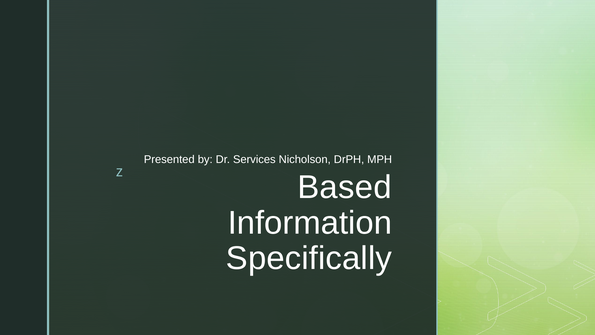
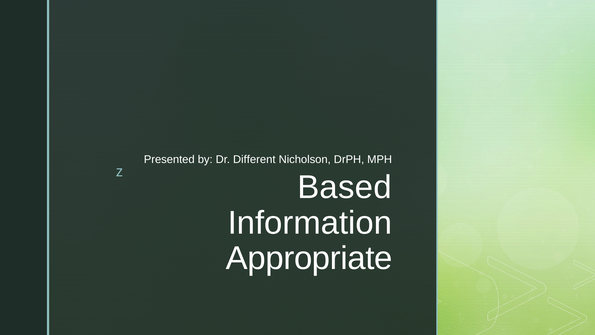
Services: Services -> Different (254, 159)
Specifically: Specifically -> Appropriate (309, 258)
